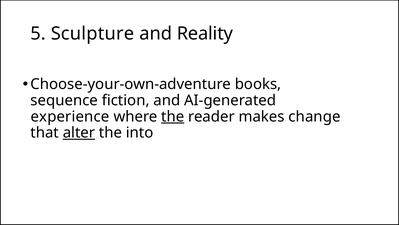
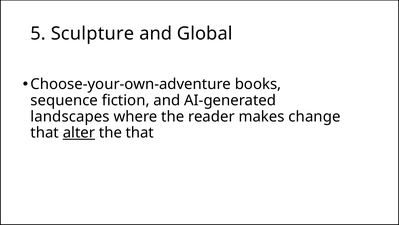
Reality: Reality -> Global (205, 34)
experience: experience -> landscapes (70, 116)
the underline: present -> none (173, 116)
the into: into -> that (140, 132)
